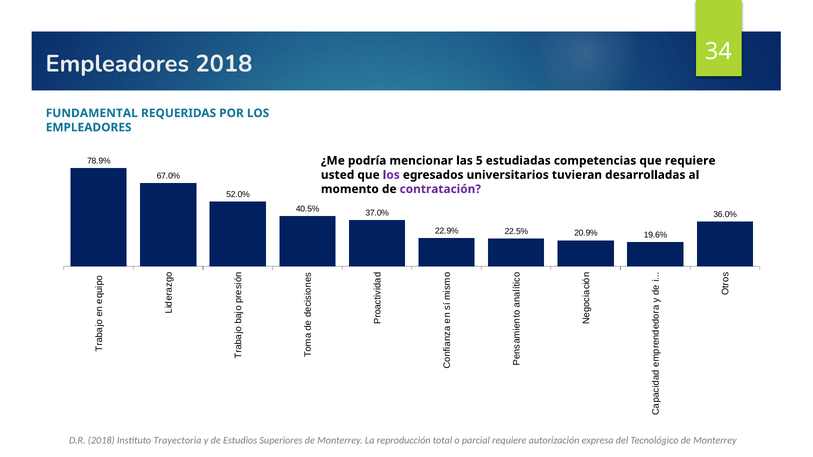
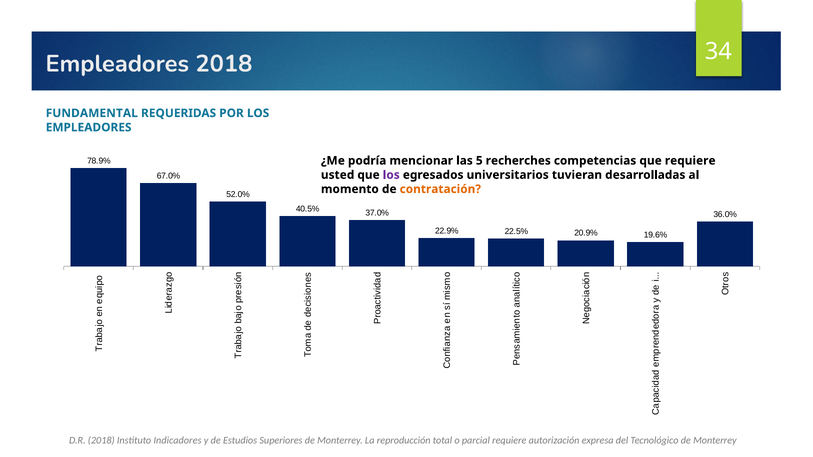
estudiadas: estudiadas -> recherches (518, 161)
contratación colour: purple -> orange (440, 189)
Trayectoria: Trayectoria -> Indicadores (178, 441)
